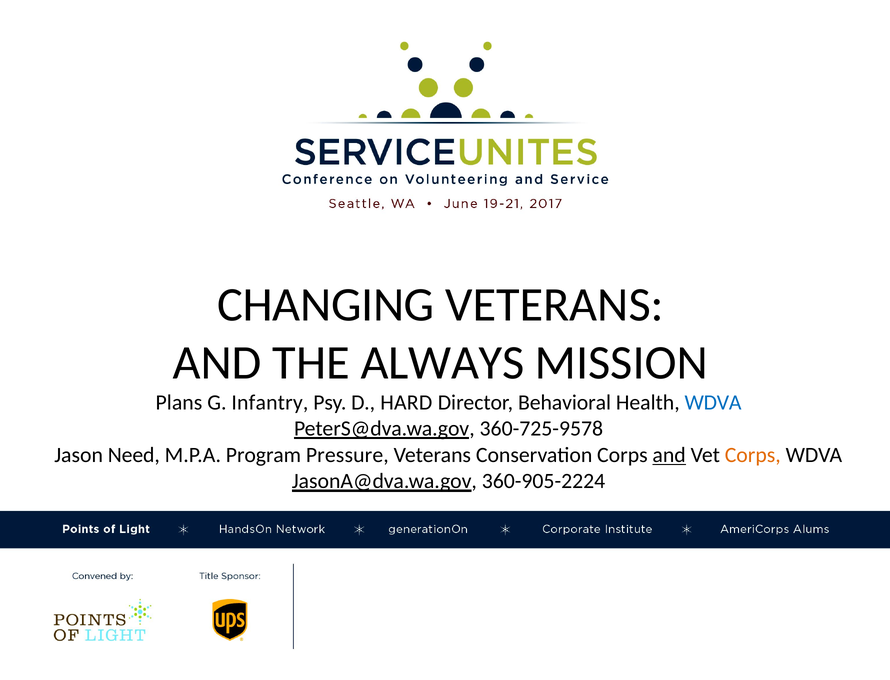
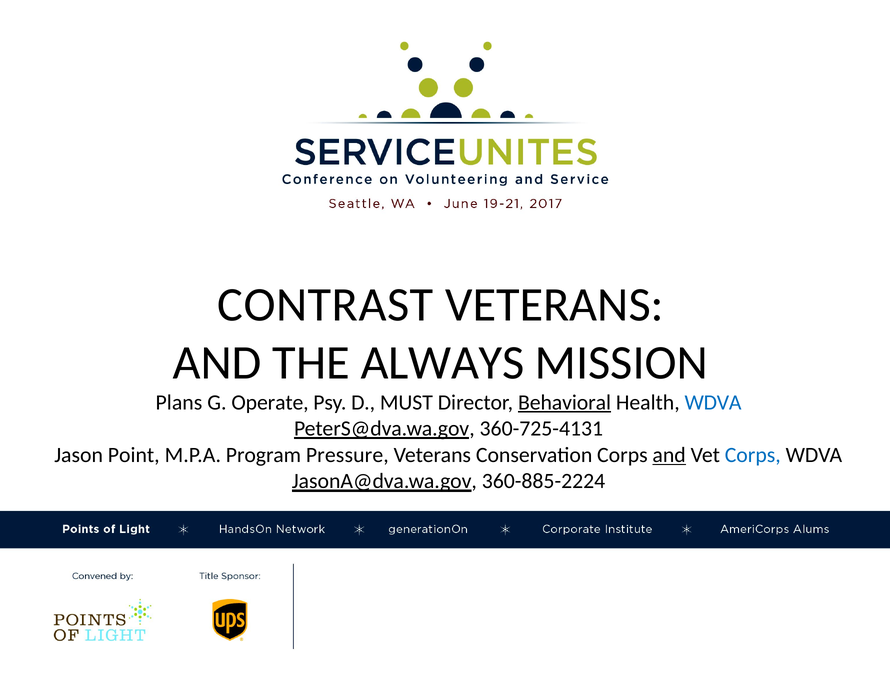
CHANGING: CHANGING -> CONTRAST (325, 305)
Infantry: Infantry -> Operate (270, 402)
HARD: HARD -> MUST (406, 402)
Behavioral underline: none -> present (565, 402)
360-725-9578: 360-725-9578 -> 360-725-4131 (541, 428)
Need: Need -> Point (134, 455)
Corps colour: orange -> blue (753, 455)
360-905-2224: 360-905-2224 -> 360-885-2224 (543, 481)
